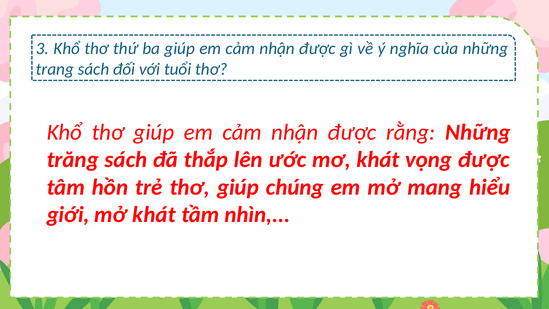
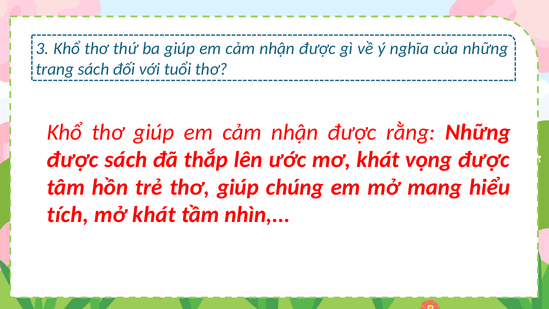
trăng: trăng -> được (73, 160)
giới: giới -> tích (68, 215)
